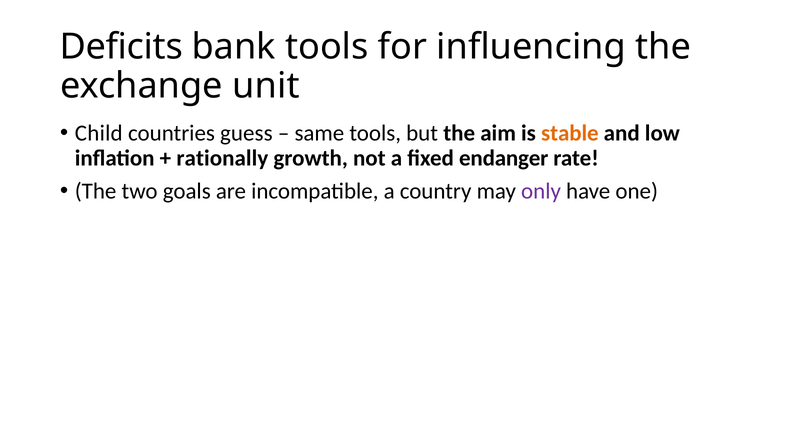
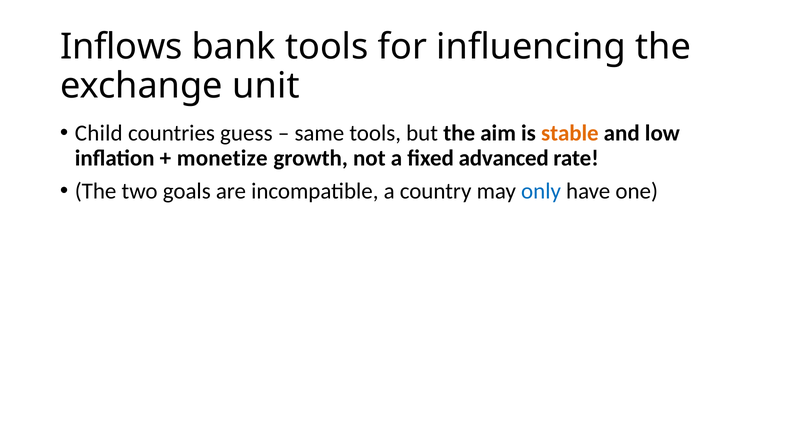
Deficits: Deficits -> Inflows (121, 47)
rationally: rationally -> monetize (222, 158)
endanger: endanger -> advanced (504, 158)
only colour: purple -> blue (541, 191)
